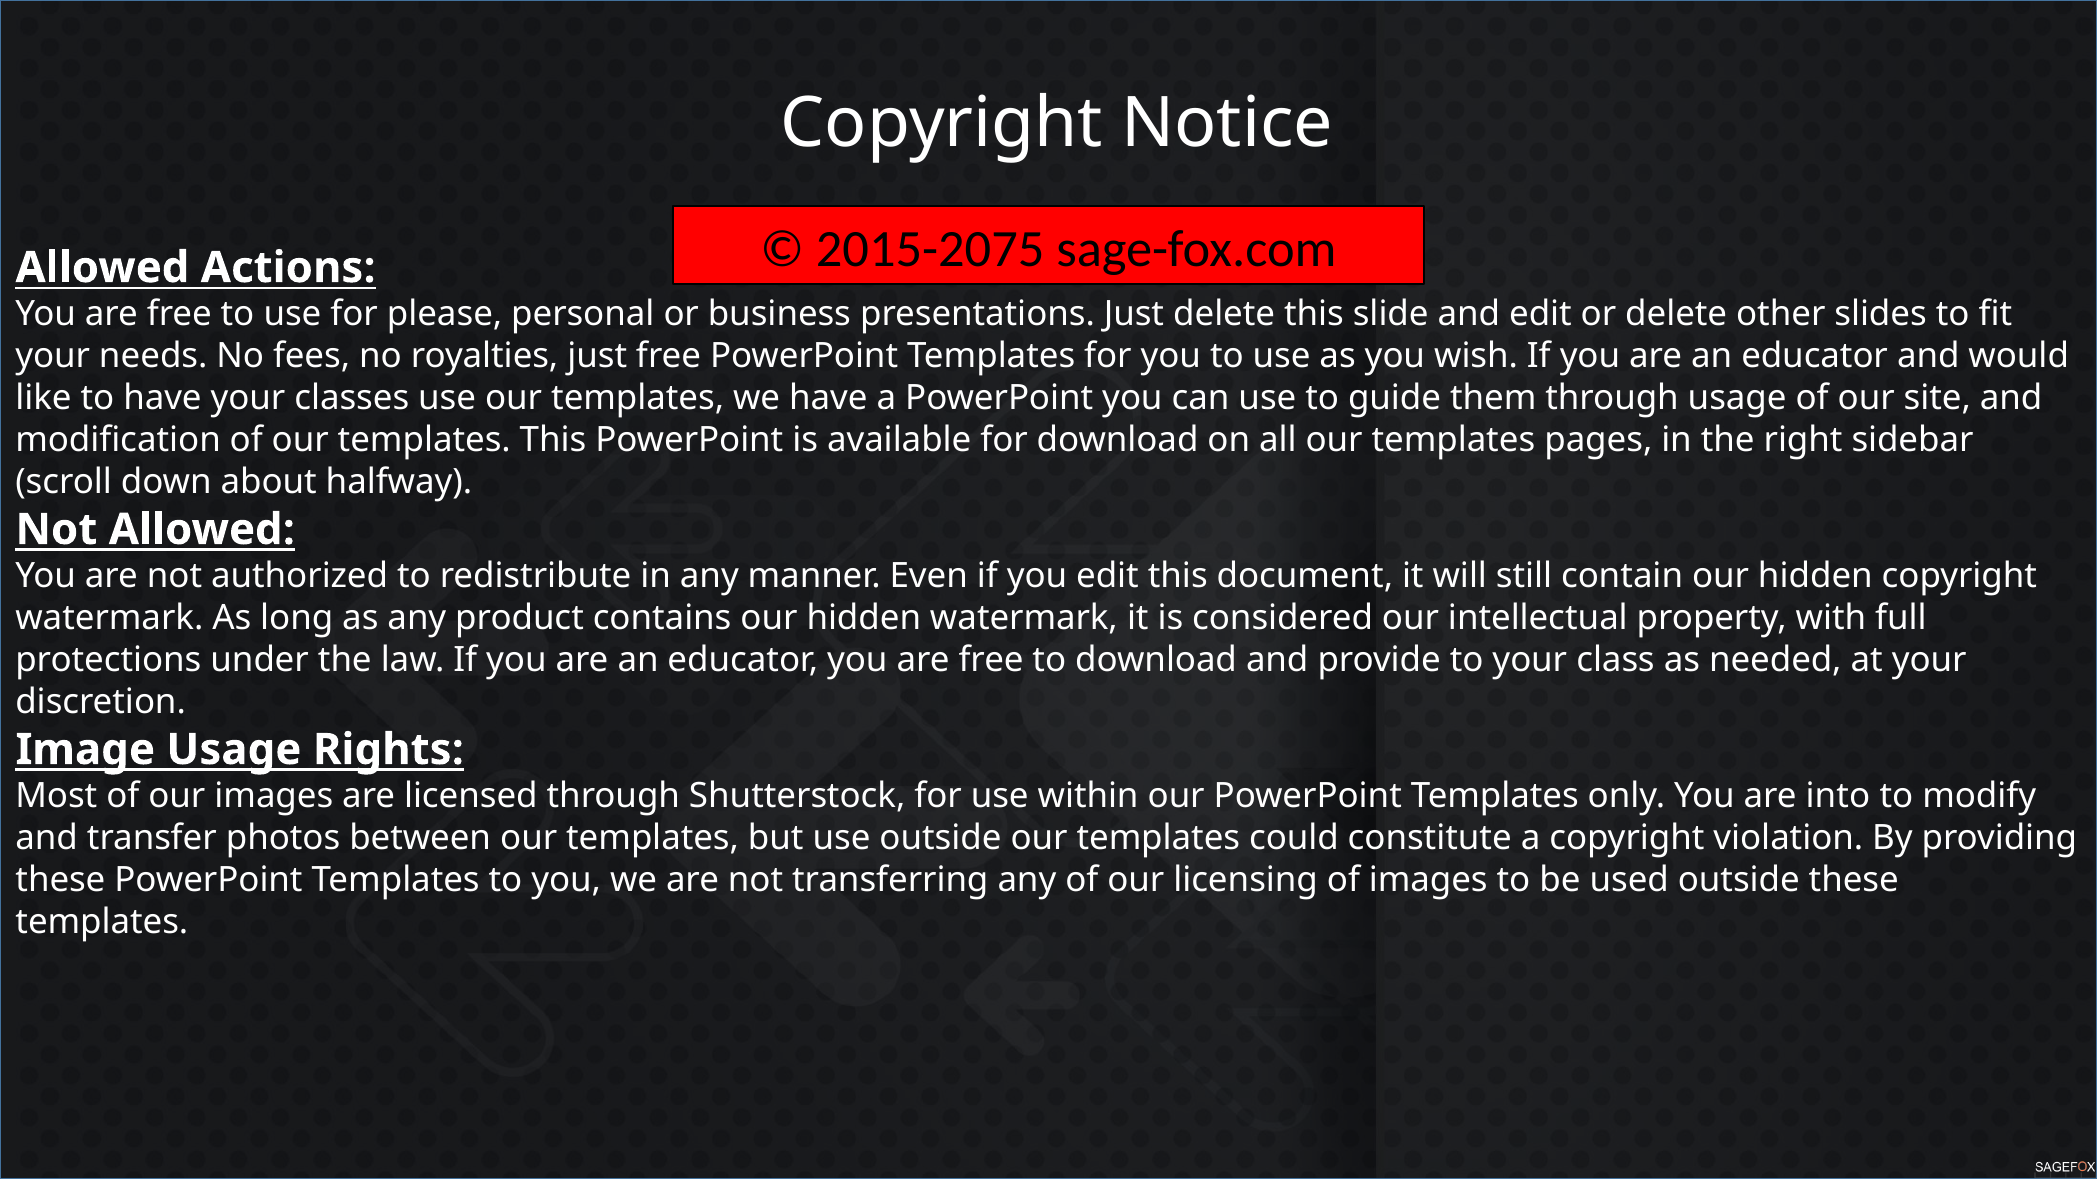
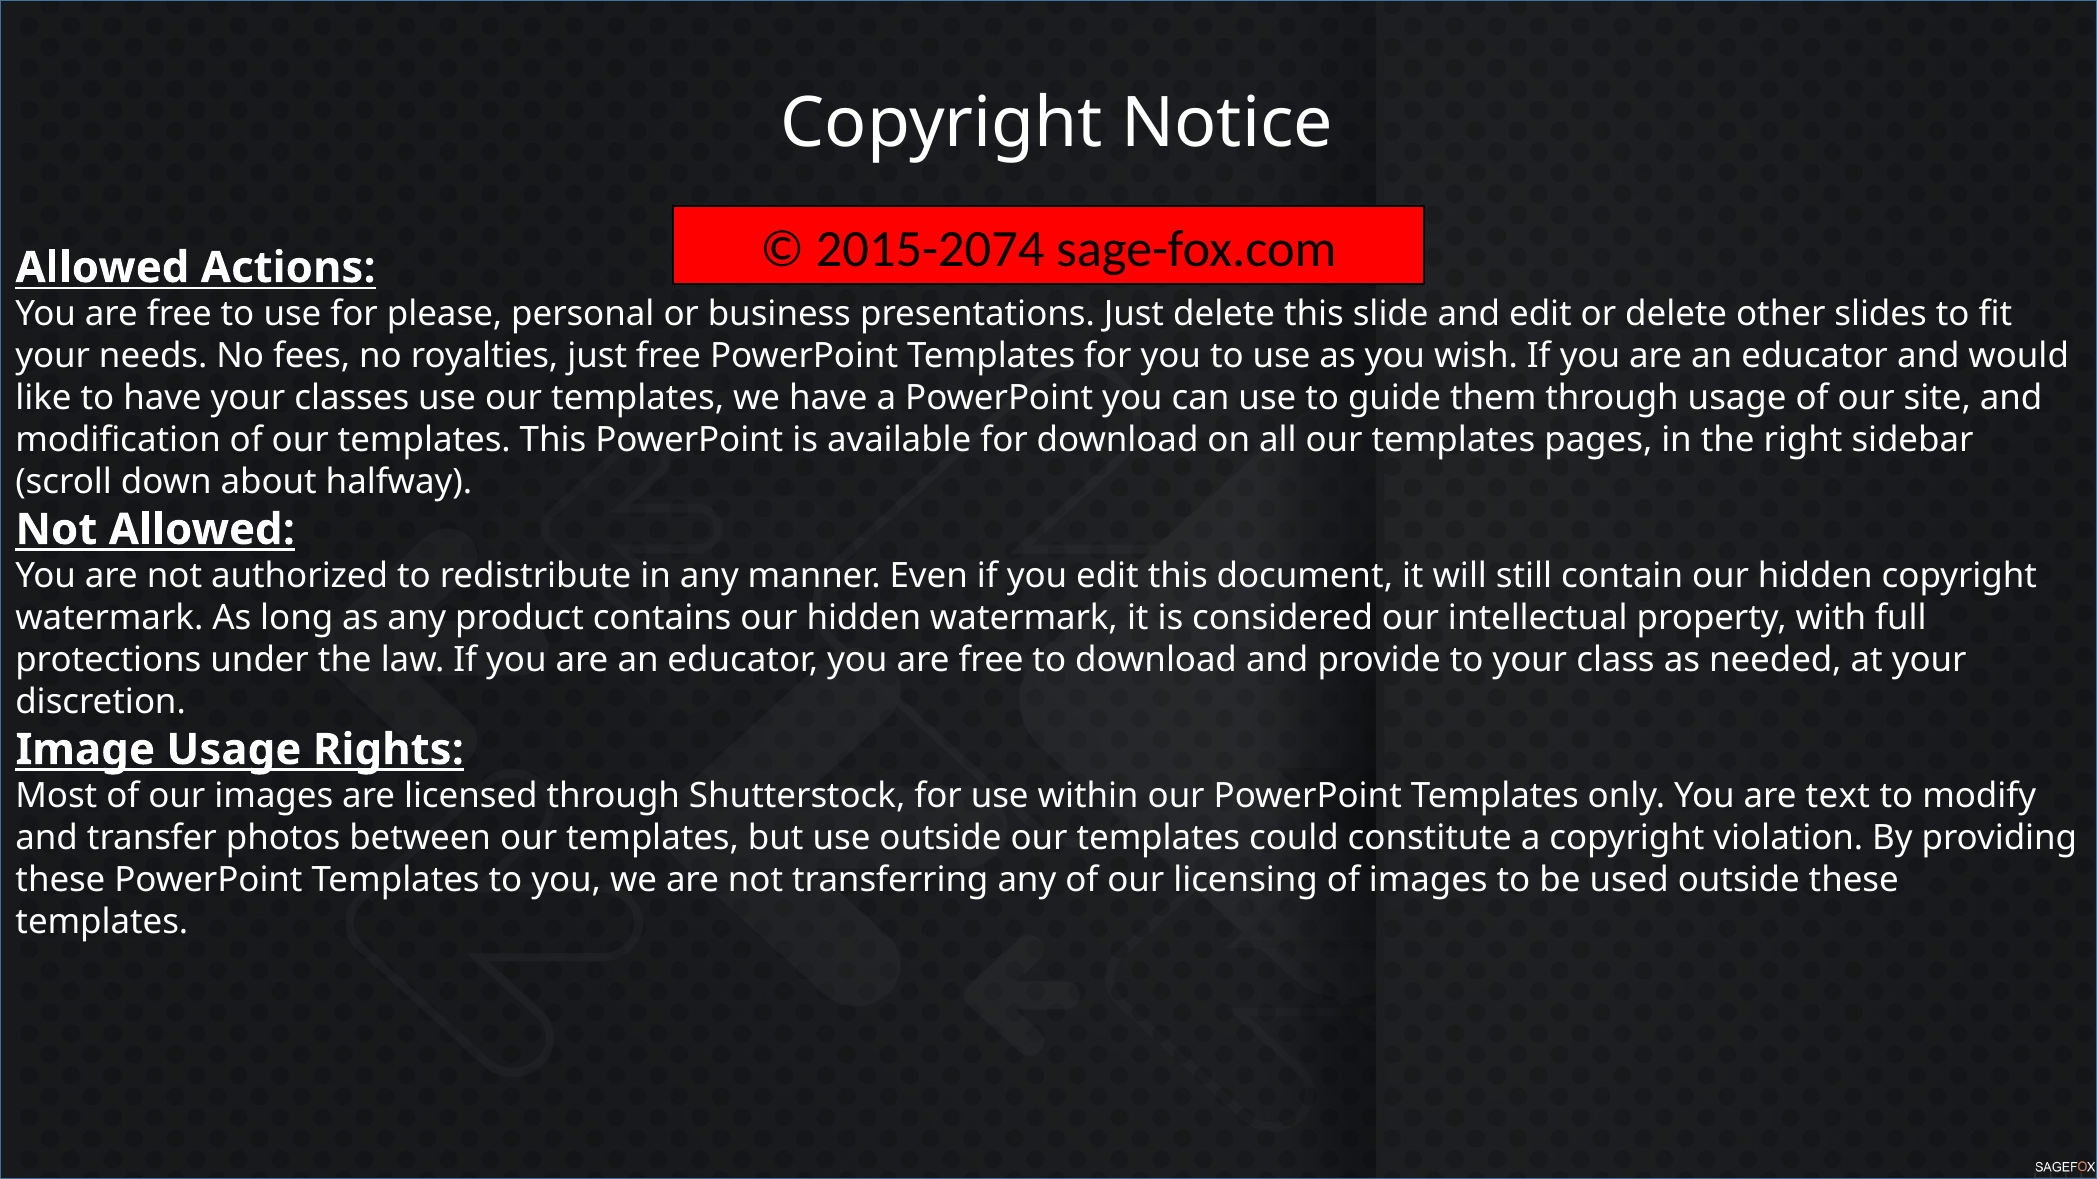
2015-2075: 2015-2075 -> 2015-2074 (930, 249)
into: into -> text (1838, 797)
